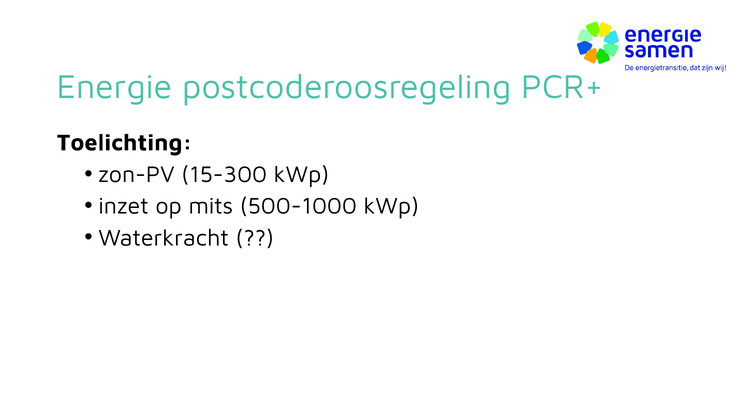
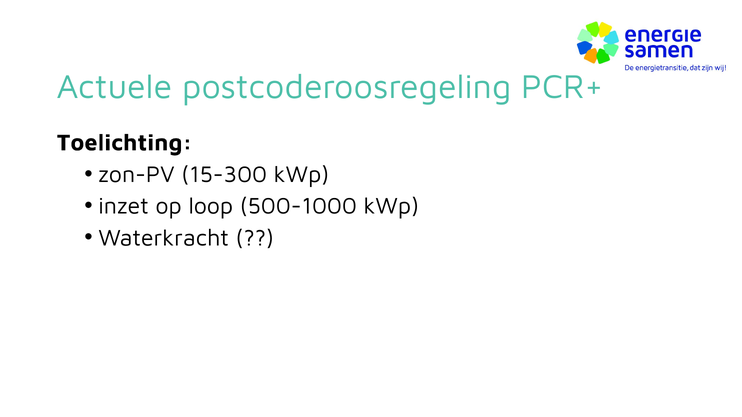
Energie: Energie -> Actuele (114, 87)
mits: mits -> loop (211, 206)
